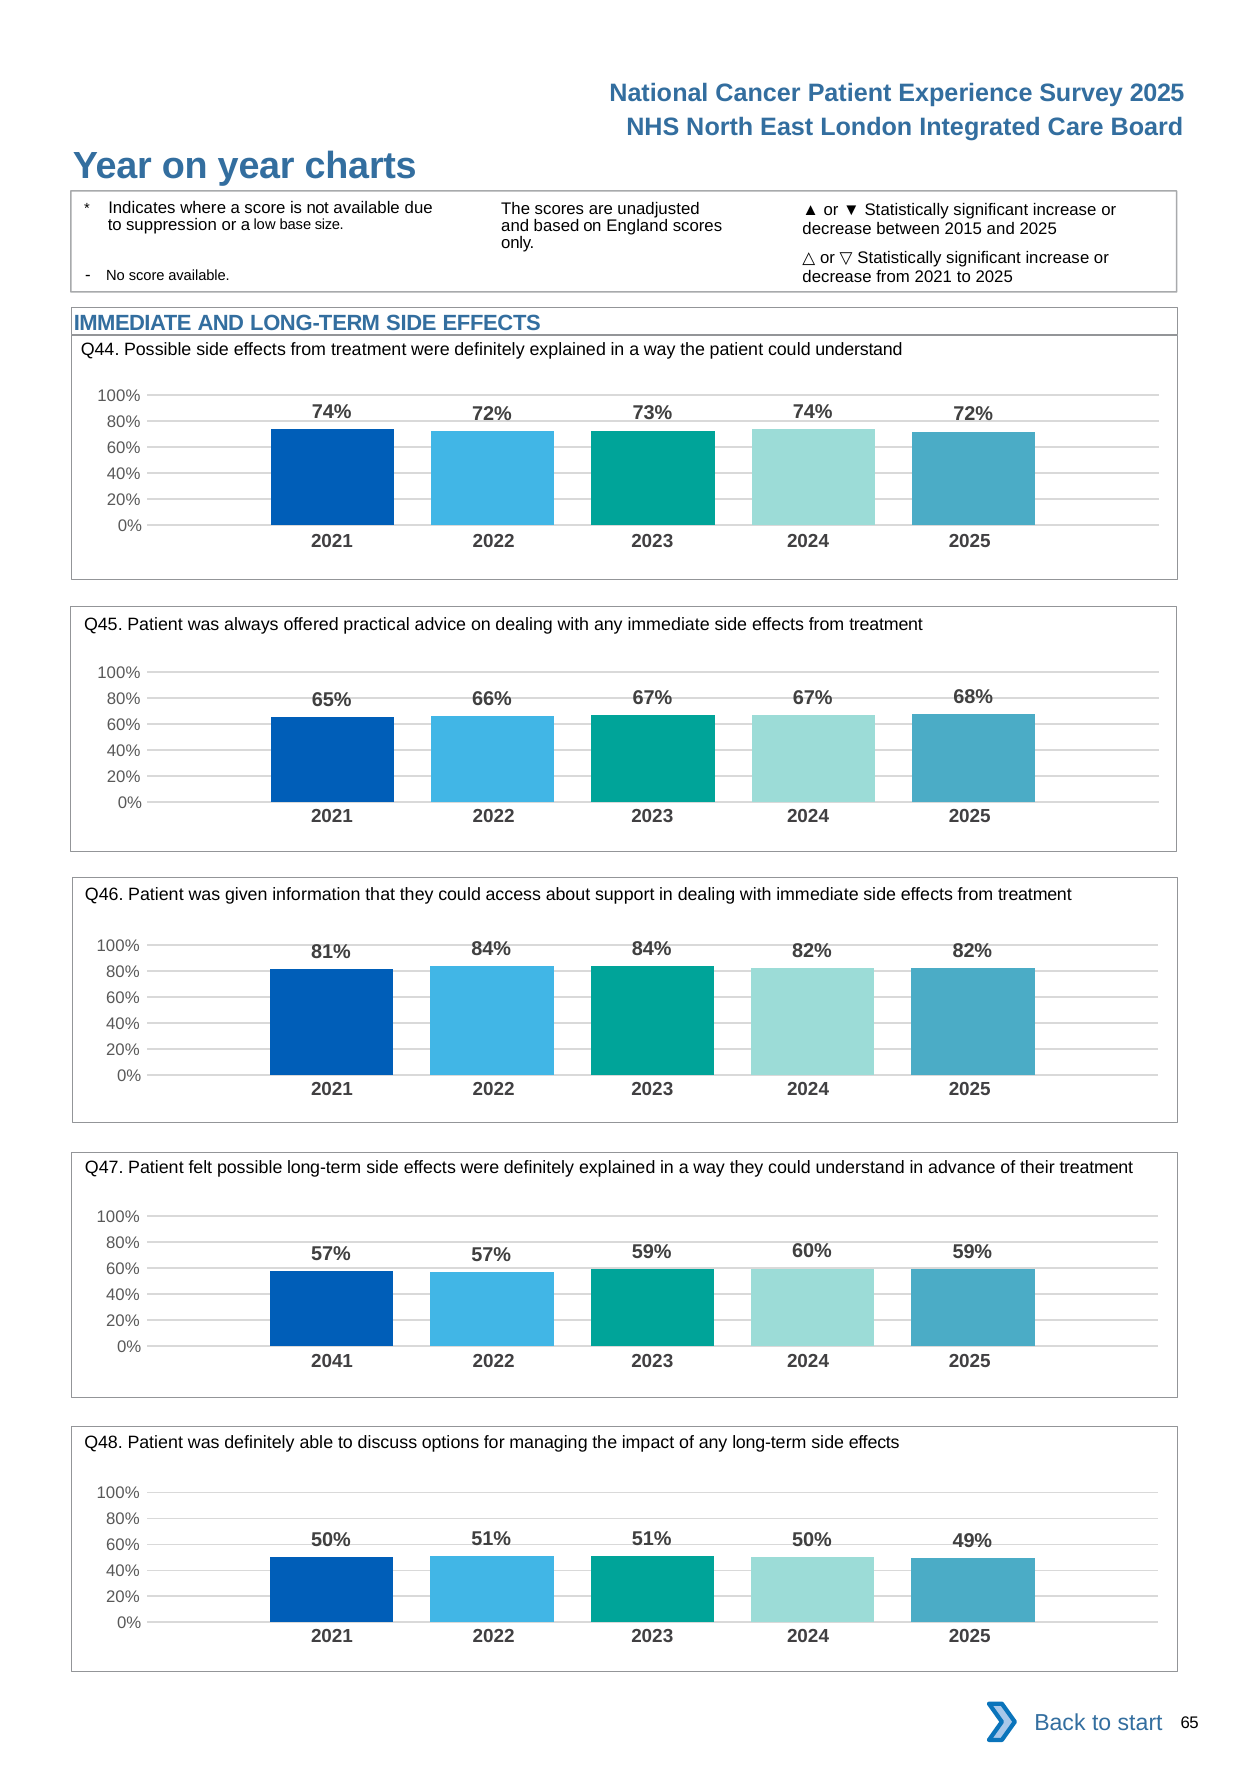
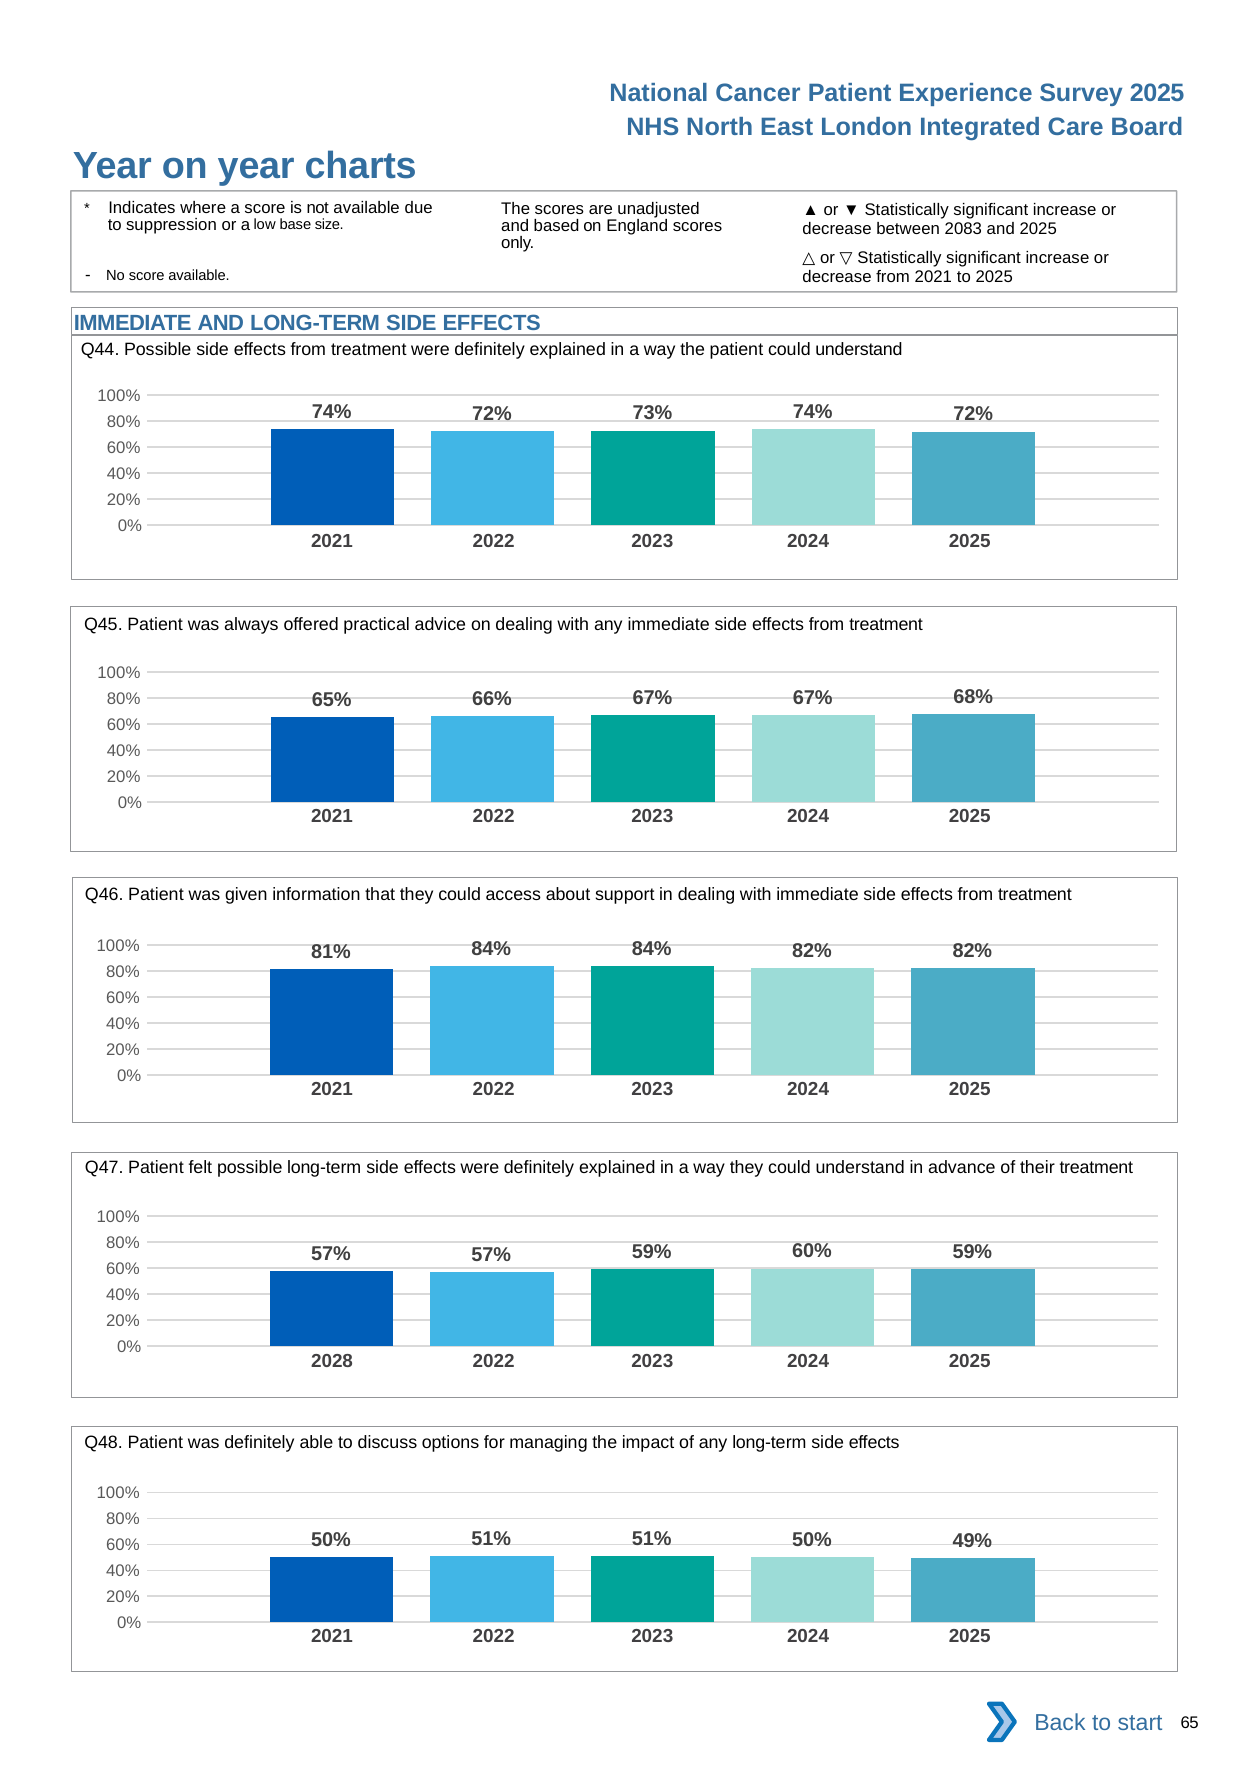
2015: 2015 -> 2083 (963, 229)
2041: 2041 -> 2028 (332, 1360)
